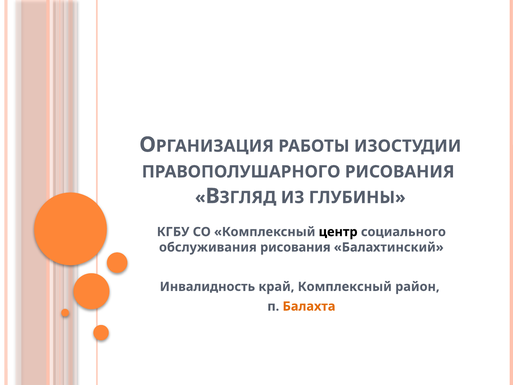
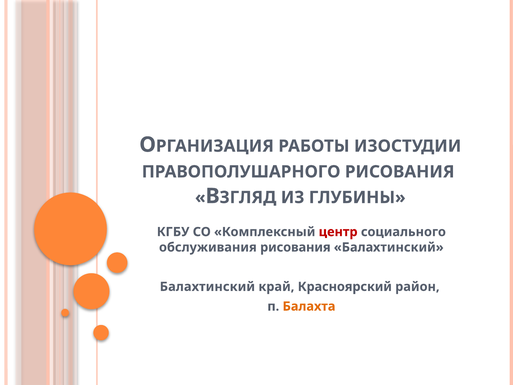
центр colour: black -> red (338, 232)
Инвалидность: Инвалидность -> Балахтинский (207, 287)
край Комплексный: Комплексный -> Красноярский (345, 287)
